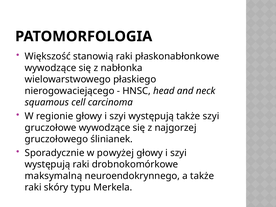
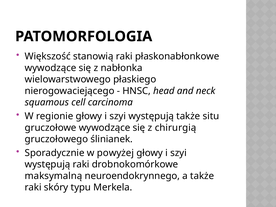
także szyi: szyi -> situ (211, 116)
najgorzej: najgorzej -> chirurgią (176, 128)
